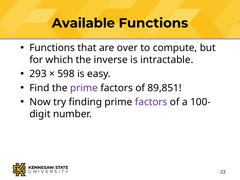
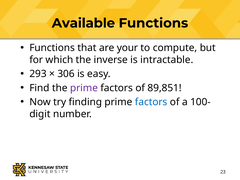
over: over -> your (127, 48)
598: 598 -> 306 (66, 74)
factors colour: purple -> blue (151, 102)
